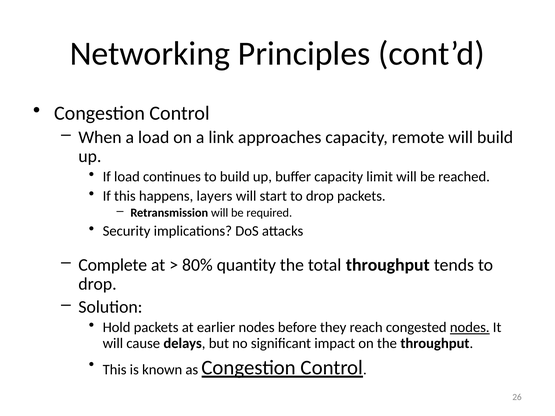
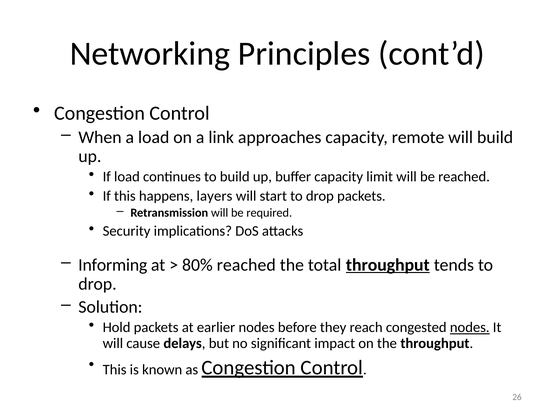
Complete: Complete -> Informing (113, 265)
80% quantity: quantity -> reached (246, 265)
throughput underline: none -> present (388, 265)
